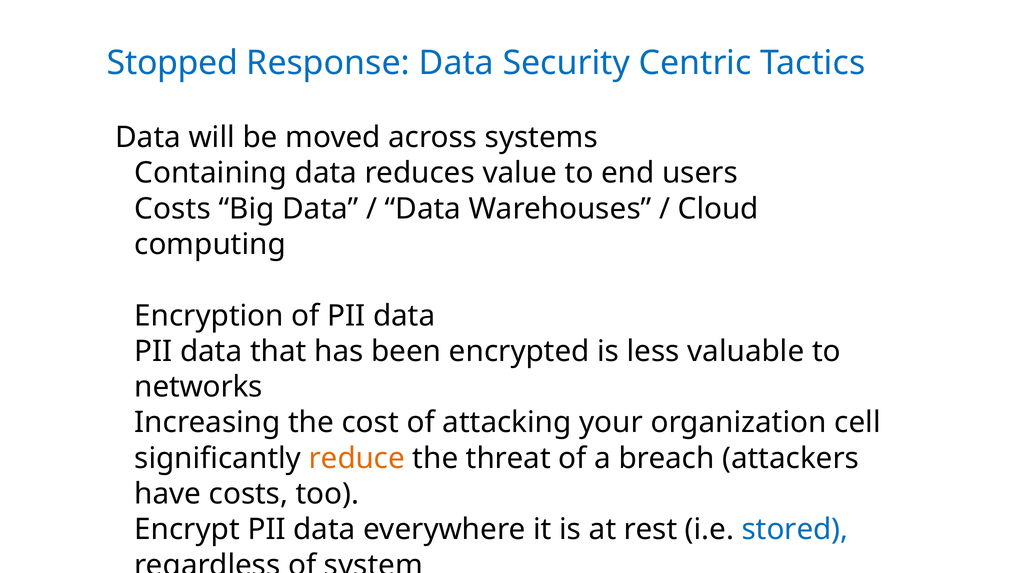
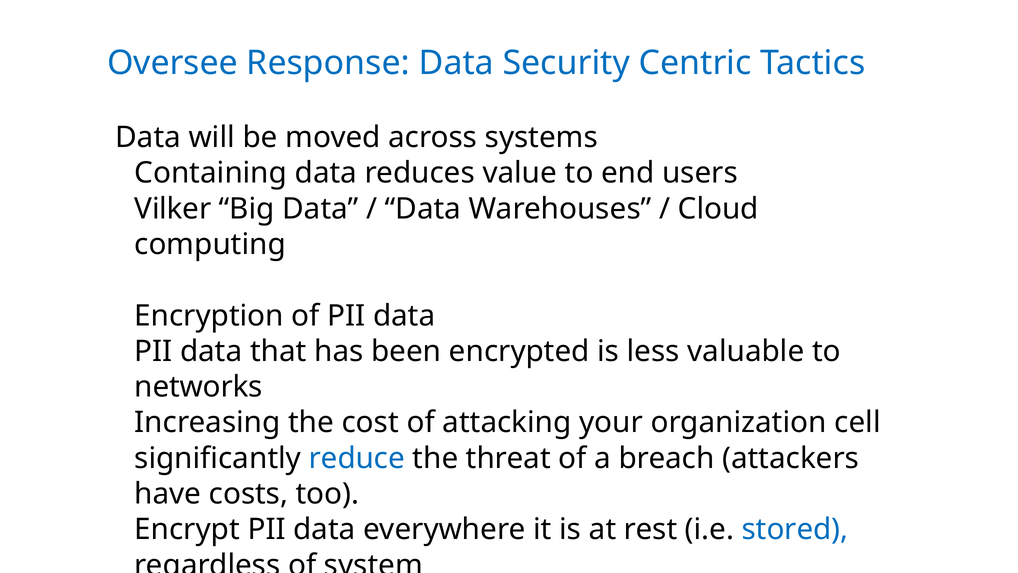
Stopped: Stopped -> Oversee (172, 63)
Costs: Costs -> Vilker (173, 209)
reduce colour: orange -> blue (357, 458)
